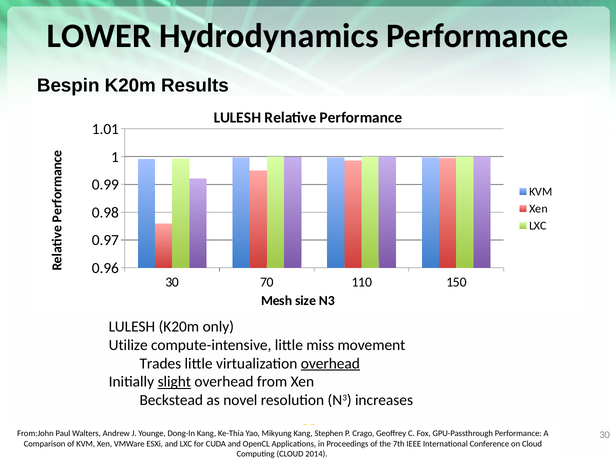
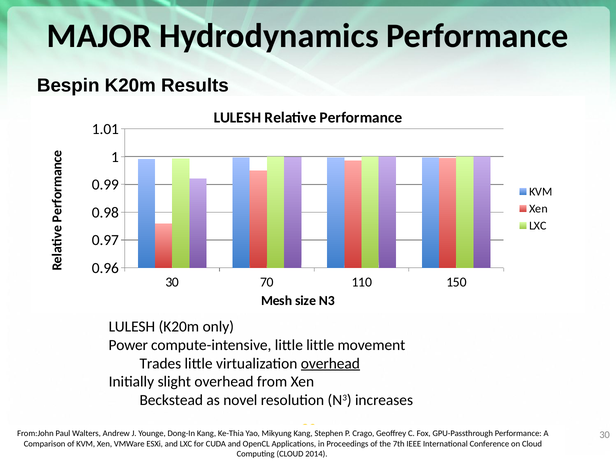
LOWER: LOWER -> MAJOR (99, 36)
Utilize: Utilize -> Power (128, 345)
little miss: miss -> little (320, 345)
slight underline: present -> none (174, 382)
